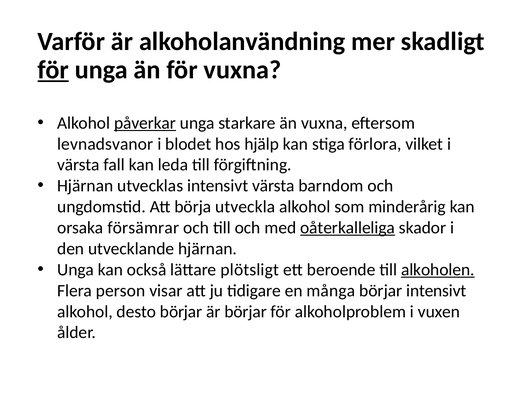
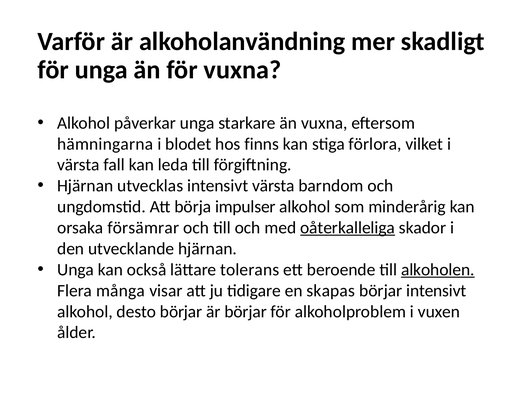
för underline: present -> none (53, 70)
påverkar underline: present -> none (145, 123)
levnadsvanor: levnadsvanor -> hämningarna (105, 144)
hjälp: hjälp -> finns (262, 144)
utveckla: utveckla -> impulser (245, 207)
plötsligt: plötsligt -> tolerans (250, 270)
person: person -> många (121, 291)
många: många -> skapas (331, 291)
